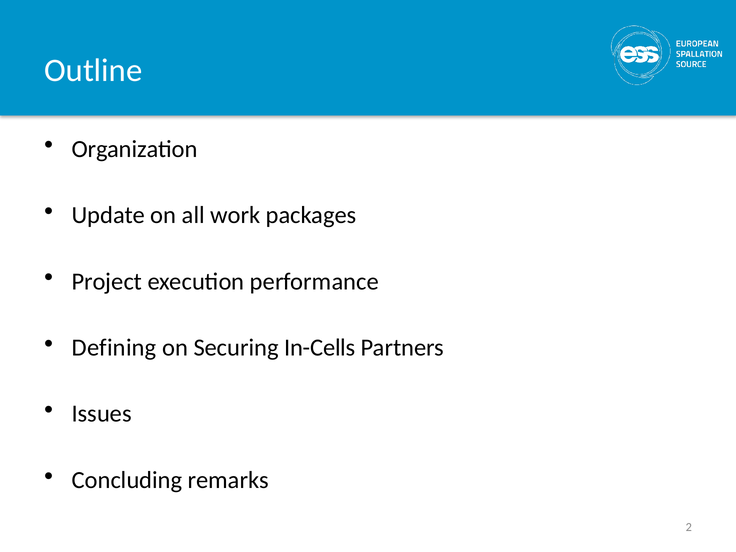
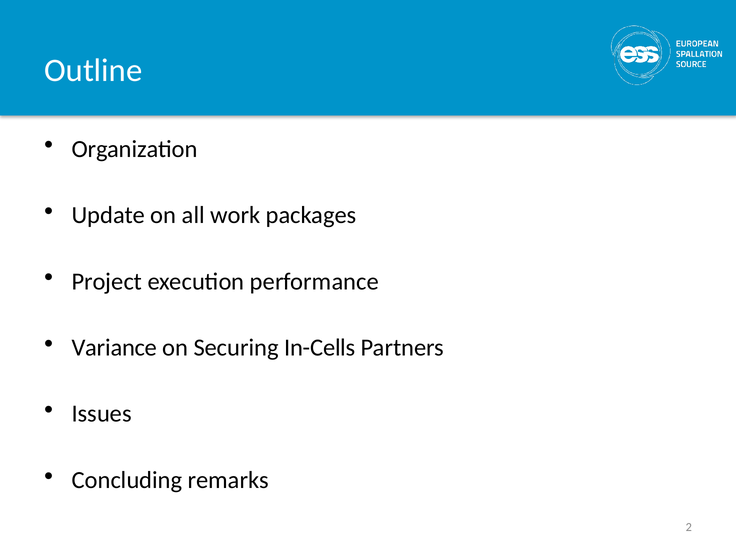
Defining: Defining -> Variance (114, 348)
